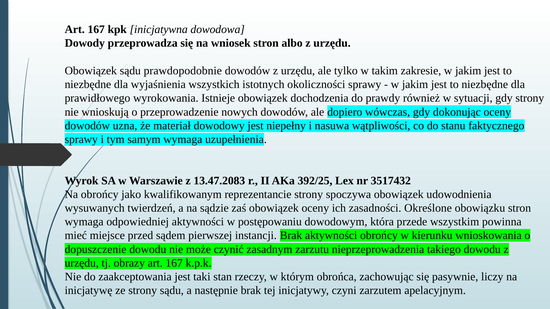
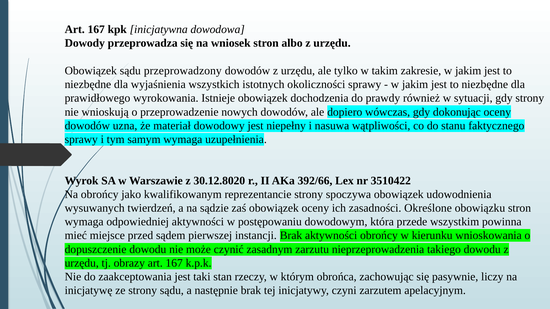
prawdopodobnie: prawdopodobnie -> przeprowadzony (183, 71)
13.47.2083: 13.47.2083 -> 30.12.8020 (219, 181)
392/25: 392/25 -> 392/66 (315, 181)
3517432: 3517432 -> 3510422 (391, 181)
